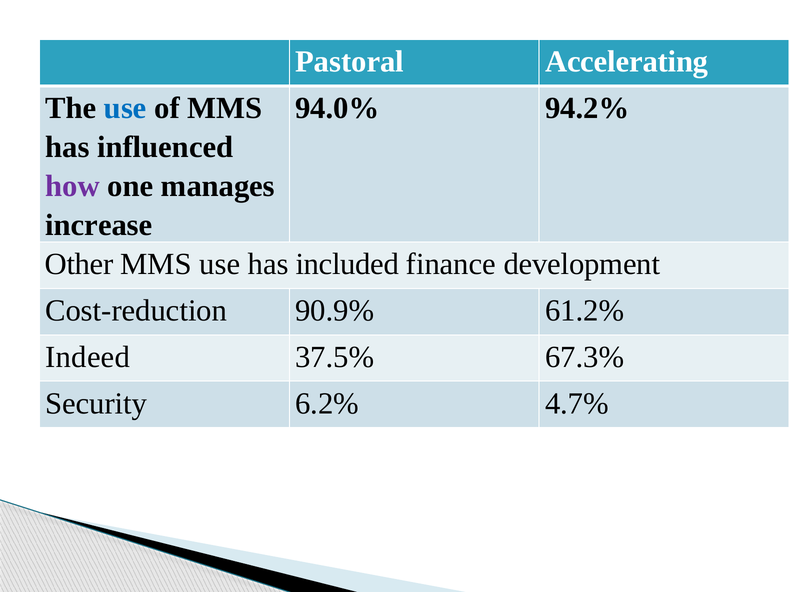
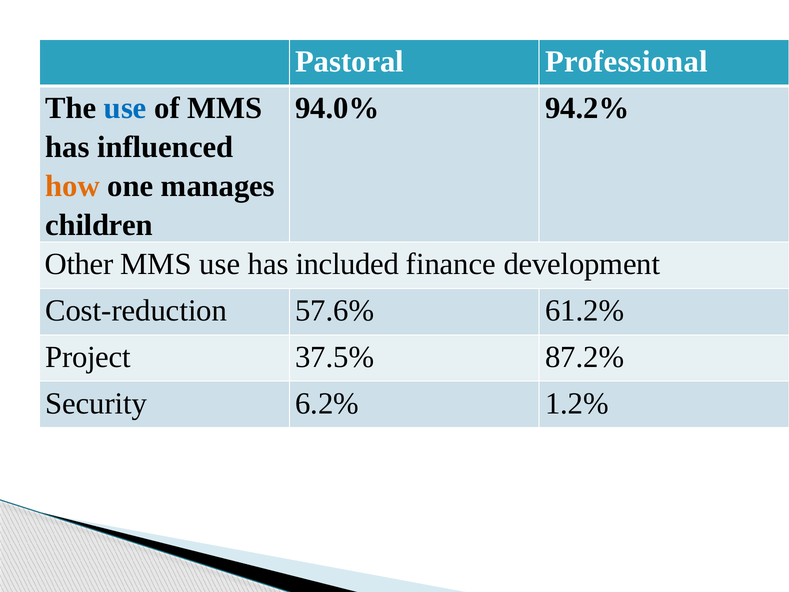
Accelerating: Accelerating -> Professional (626, 62)
how colour: purple -> orange (73, 186)
increase: increase -> children (99, 225)
90.9%: 90.9% -> 57.6% (335, 311)
Indeed: Indeed -> Project (88, 357)
67.3%: 67.3% -> 87.2% (585, 357)
4.7%: 4.7% -> 1.2% (577, 403)
